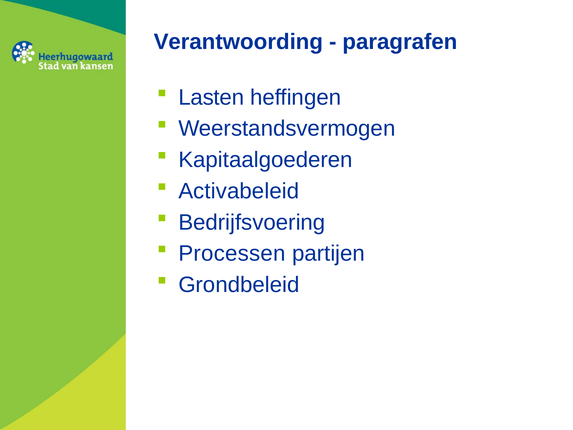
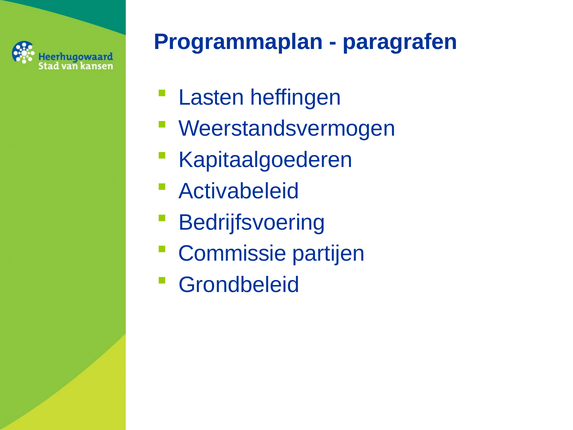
Verantwoording: Verantwoording -> Programmaplan (238, 42)
Processen: Processen -> Commissie (232, 253)
